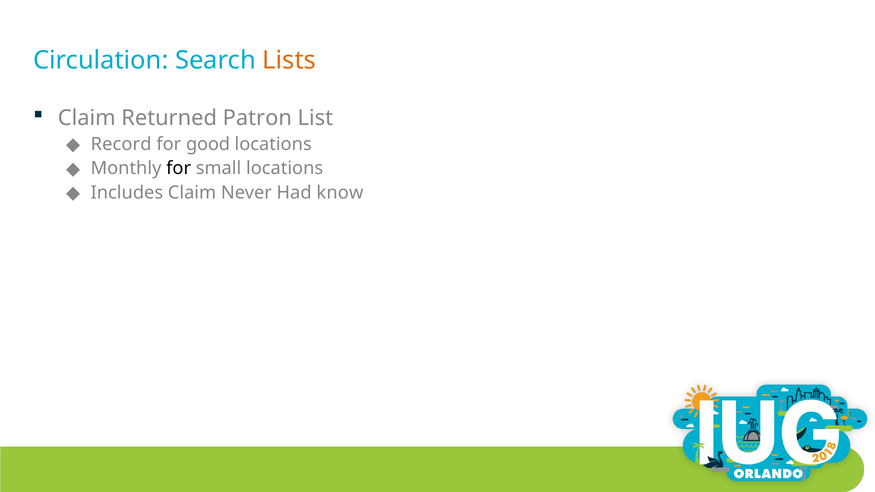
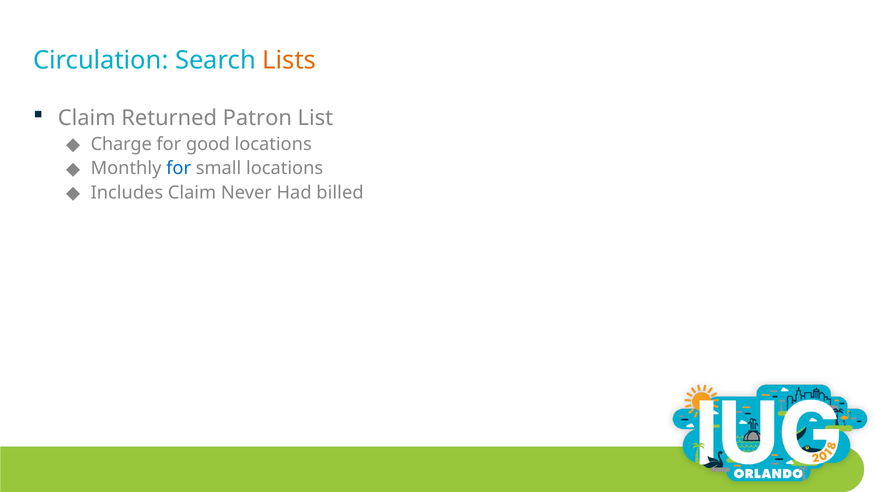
Record: Record -> Charge (121, 144)
for colour: black -> blue (179, 169)
know: know -> billed (340, 193)
